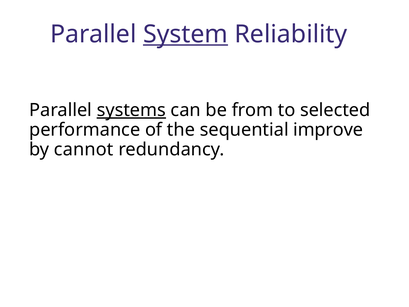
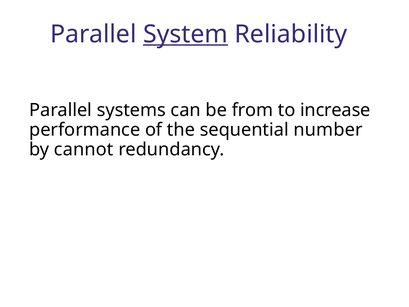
systems underline: present -> none (131, 110)
selected: selected -> increase (335, 110)
improve: improve -> number (328, 130)
